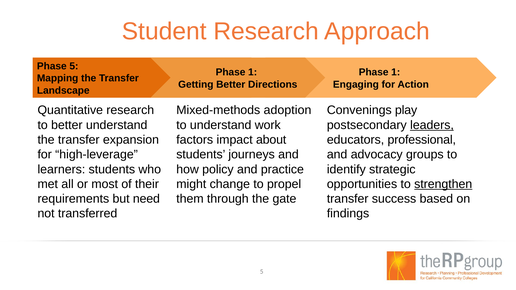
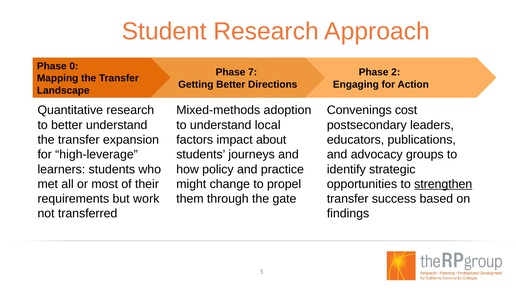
Phase 5: 5 -> 0 (74, 66)
1: 1 -> 7 (253, 72)
1: 1 -> 2 (396, 72)
play: play -> cost (406, 110)
work: work -> local (268, 125)
leaders underline: present -> none (432, 125)
professional: professional -> publications (422, 140)
need: need -> work (146, 199)
